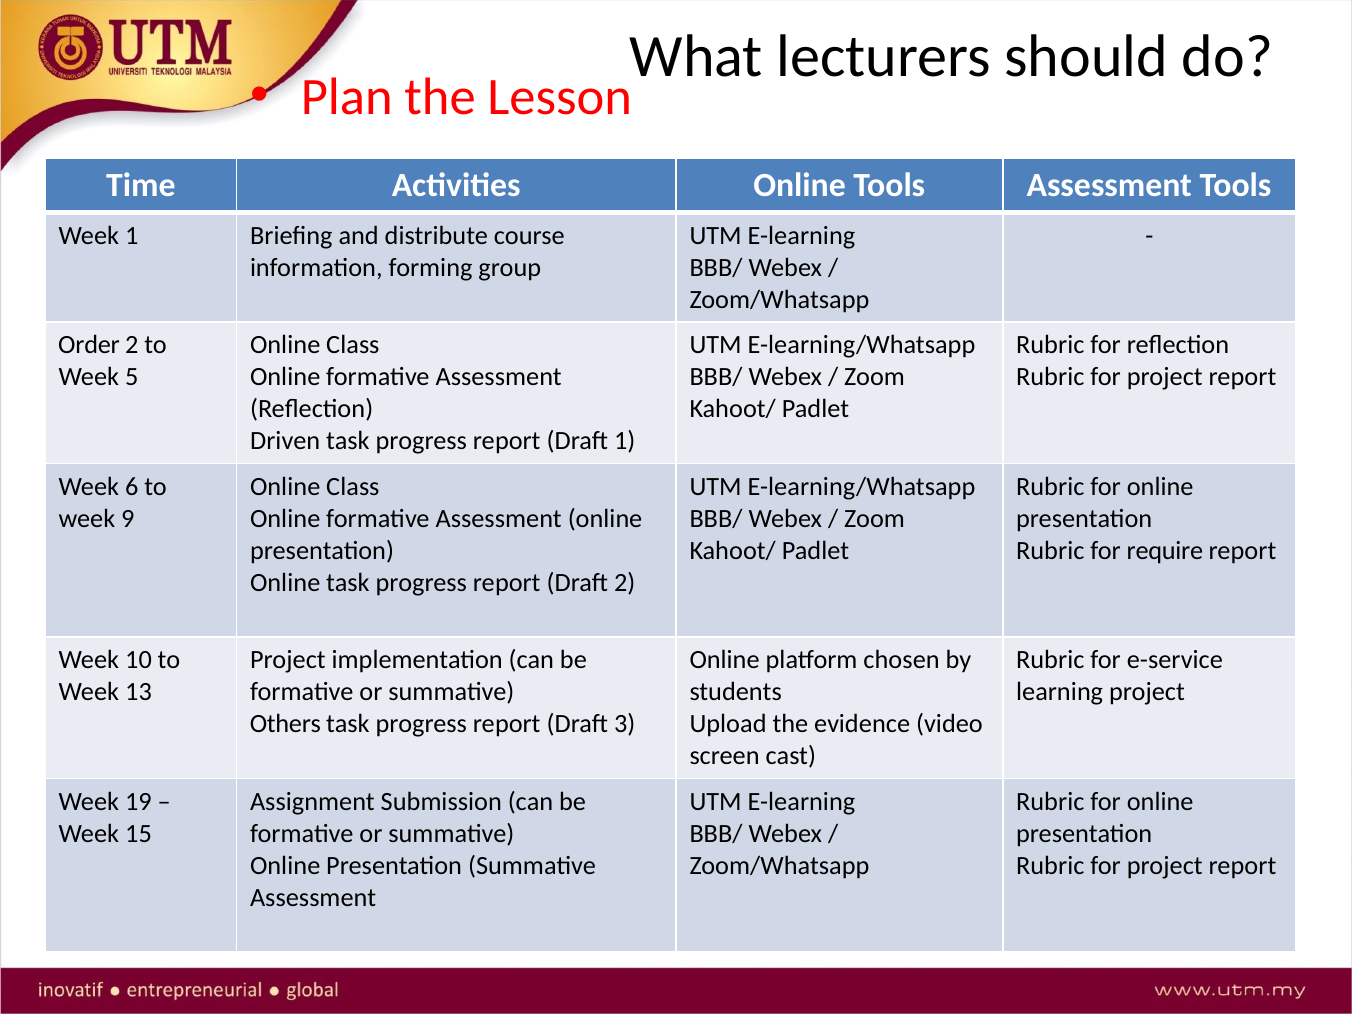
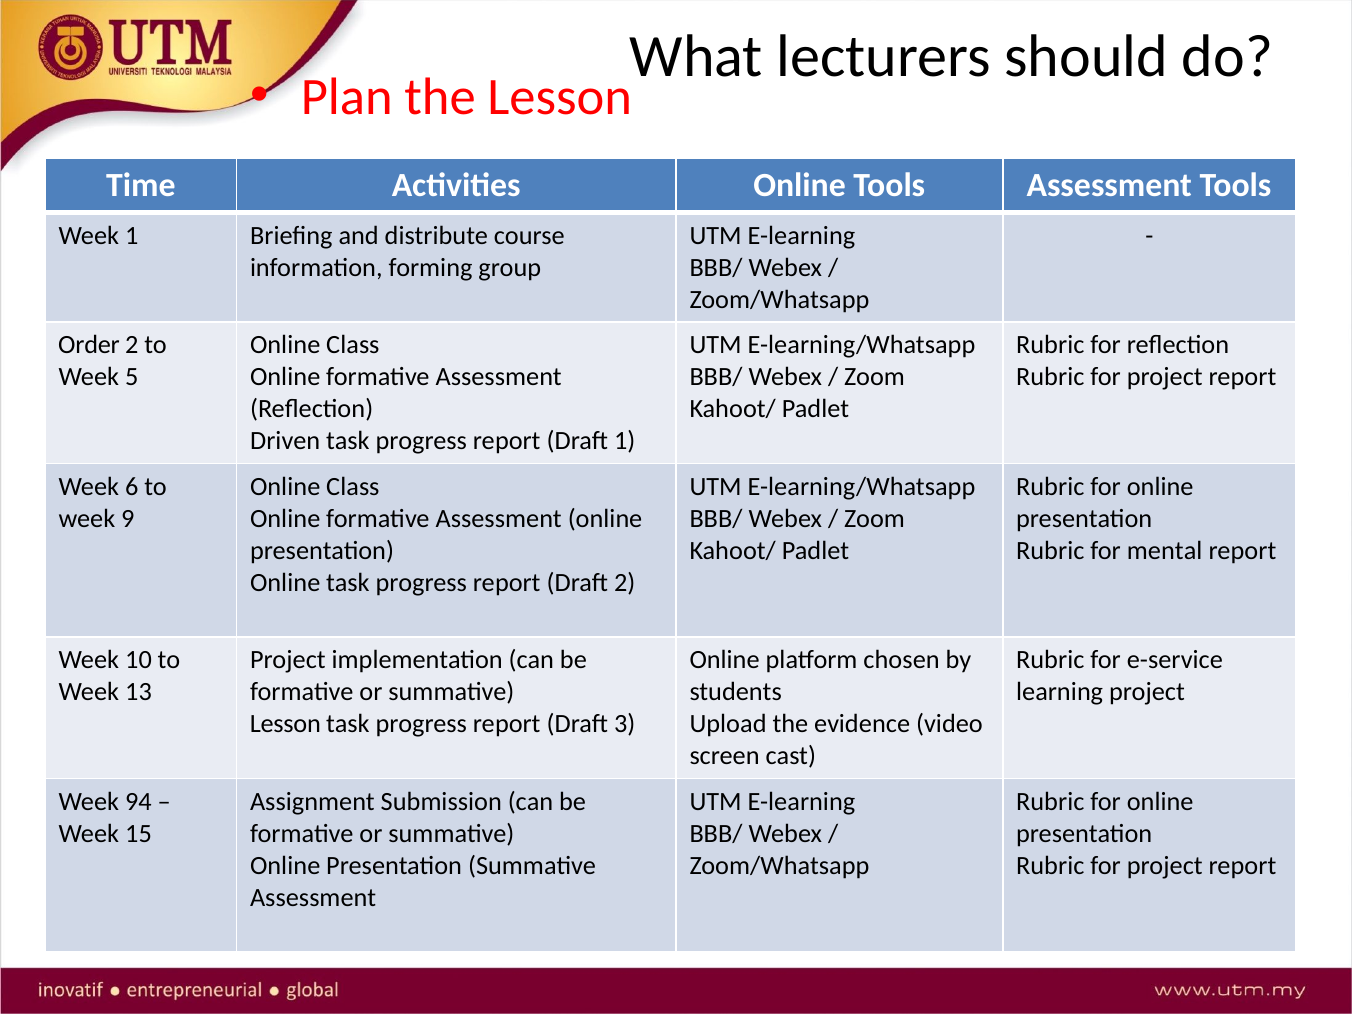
require: require -> mental (1165, 551)
Others: Others -> Lesson (285, 724)
19: 19 -> 94 (138, 802)
